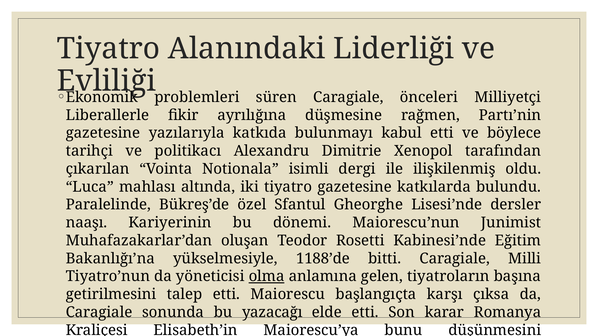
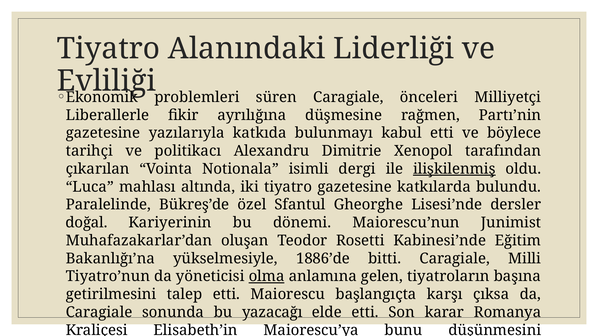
ilişkilenmiş underline: none -> present (454, 169)
naaşı: naaşı -> doğal (87, 223)
1188’de: 1188’de -> 1886’de (323, 259)
